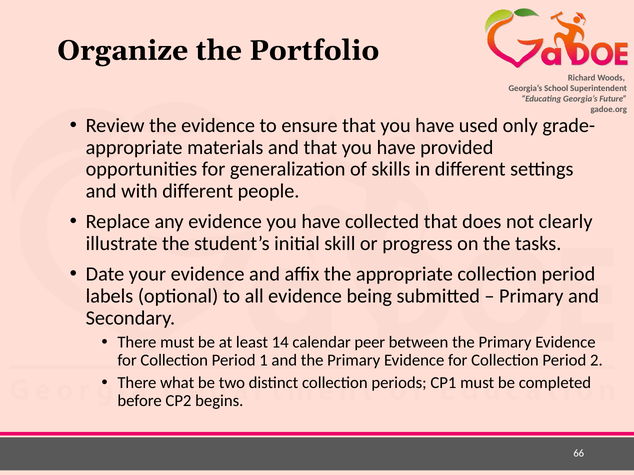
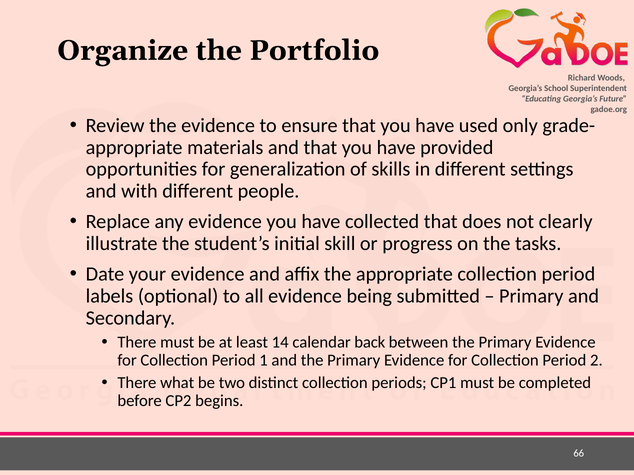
peer: peer -> back (370, 343)
